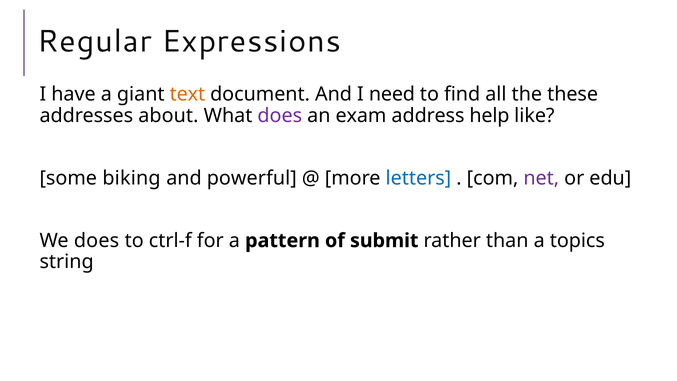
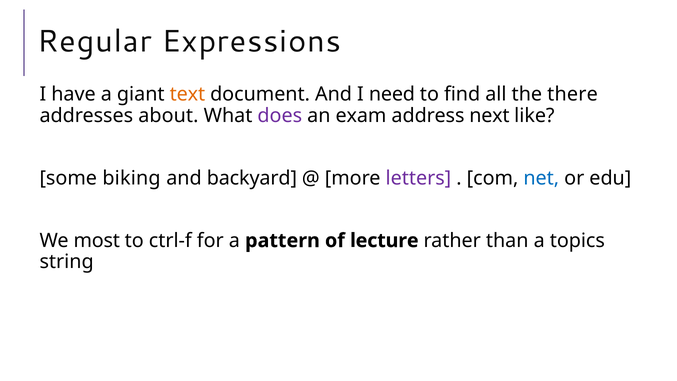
these: these -> there (572, 94)
help: help -> next (489, 116)
powerful: powerful -> backyard (252, 178)
letters colour: blue -> purple (418, 178)
net colour: purple -> blue (541, 178)
We does: does -> most (97, 241)
submit: submit -> lecture (384, 241)
